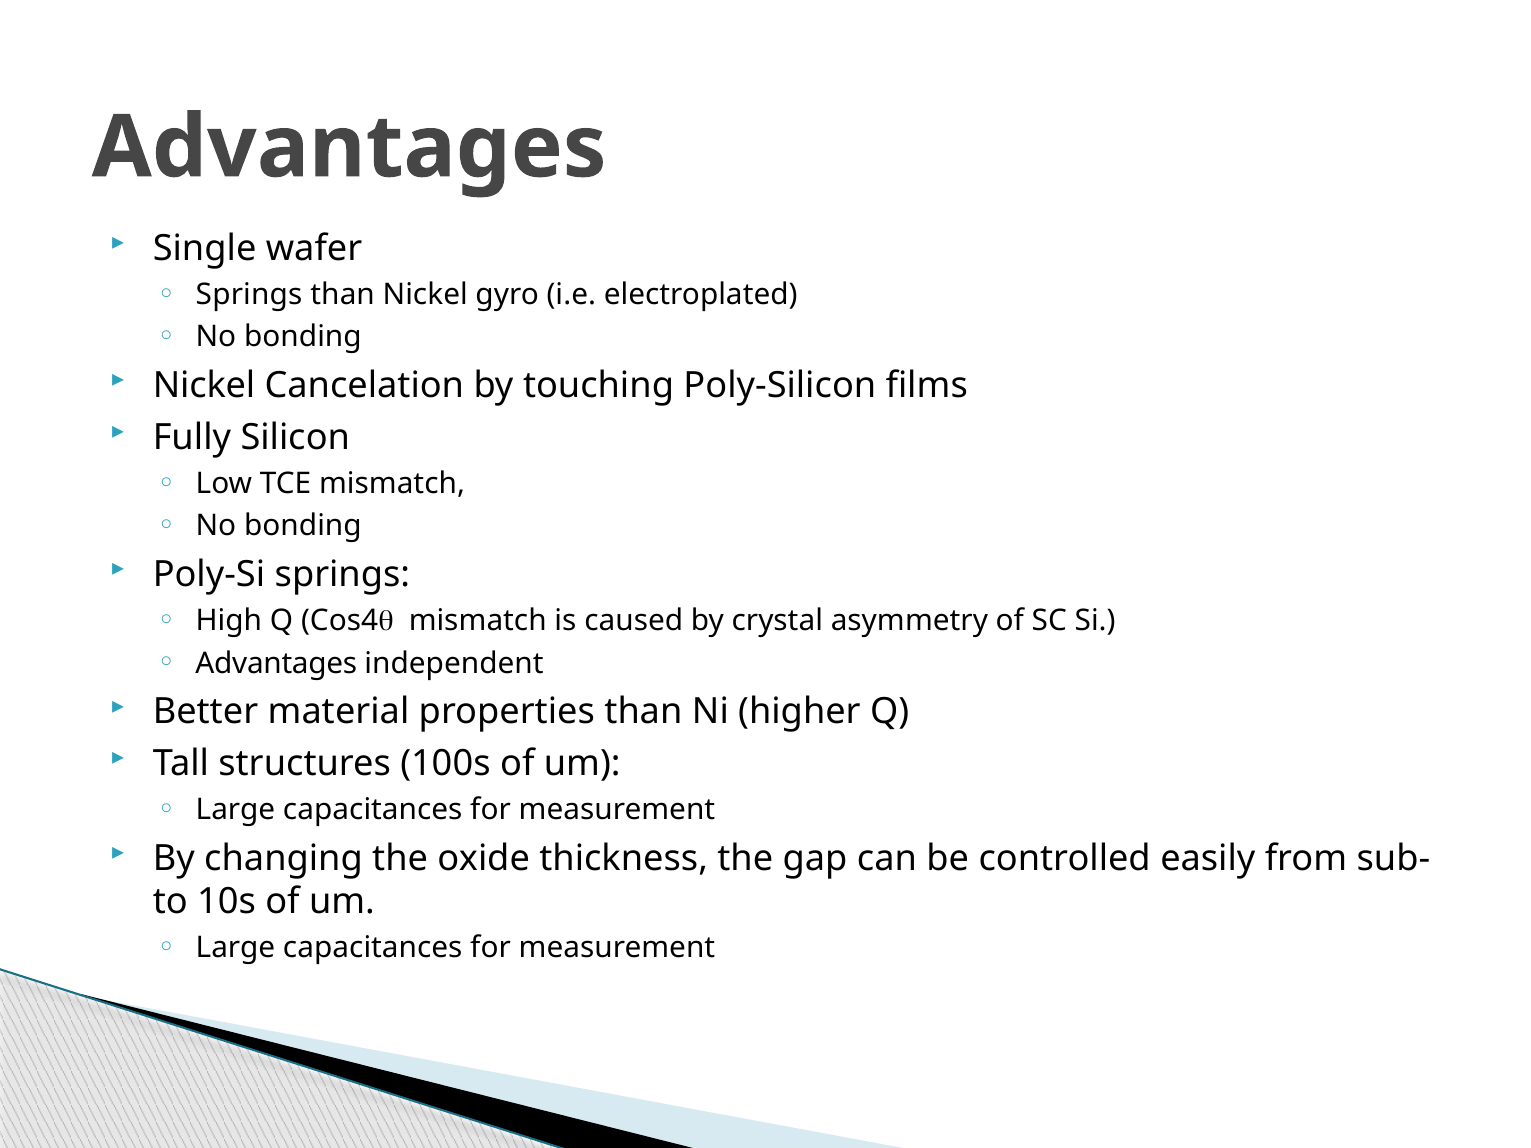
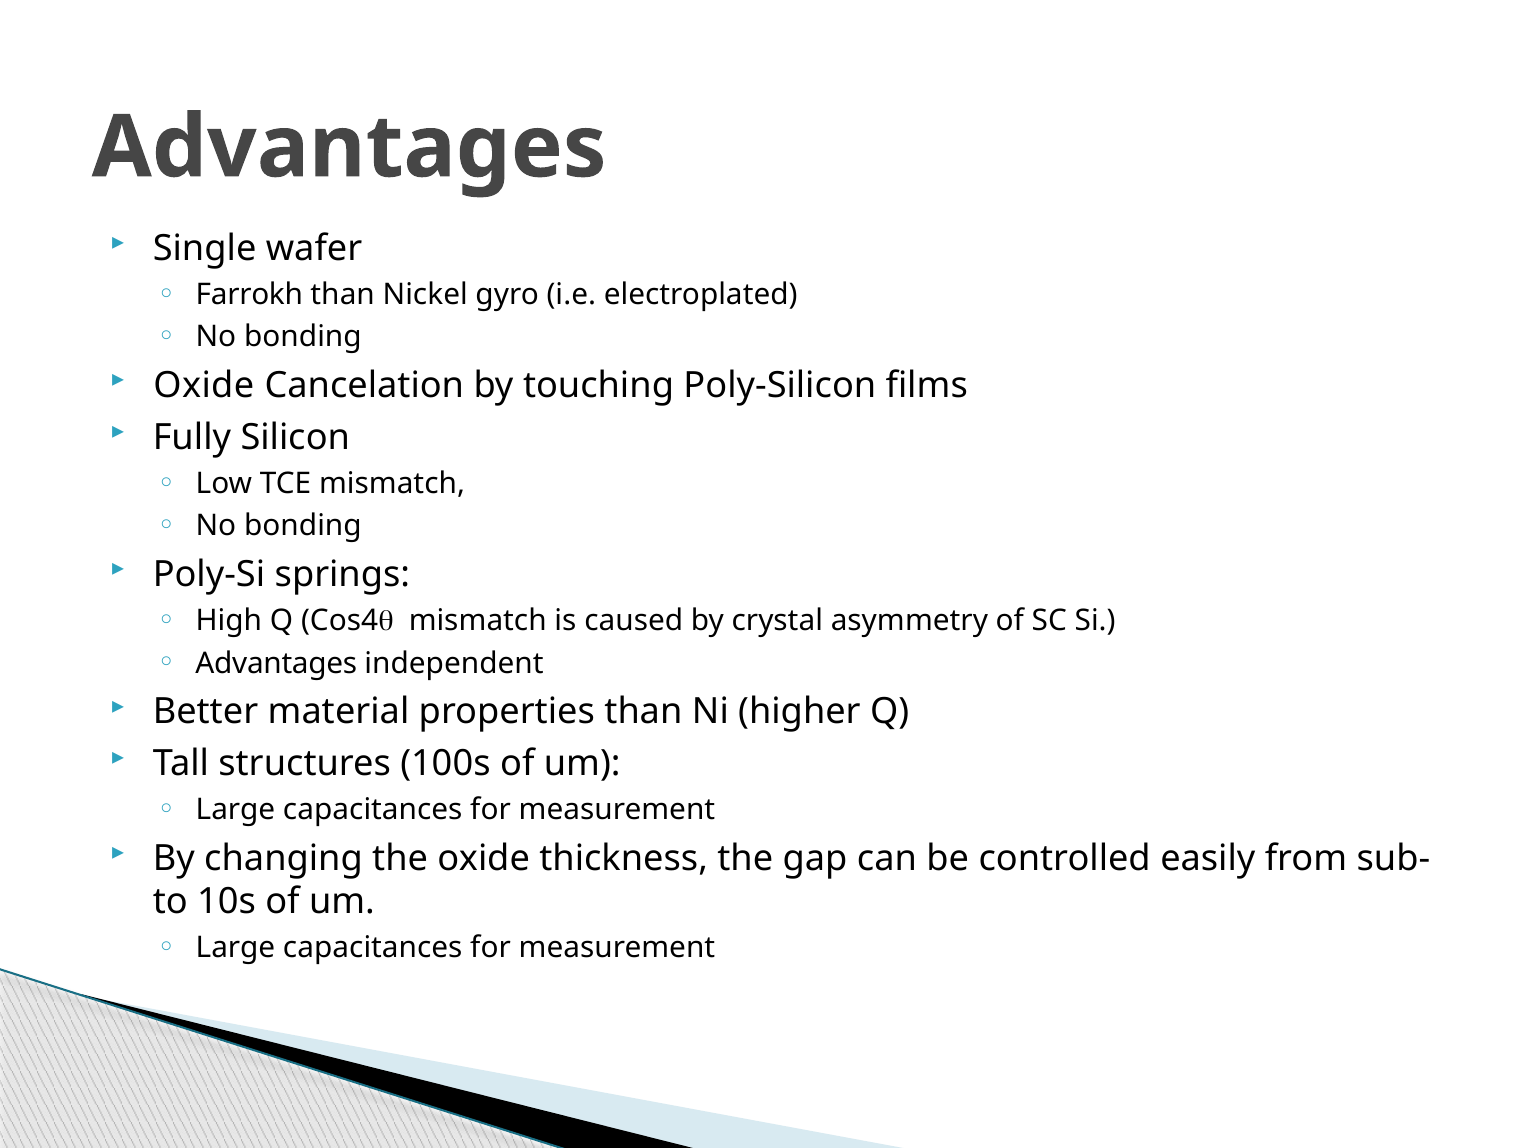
Springs: Springs -> Farrokh (249, 295)
Nickel: Nickel -> Oxide (204, 386)
